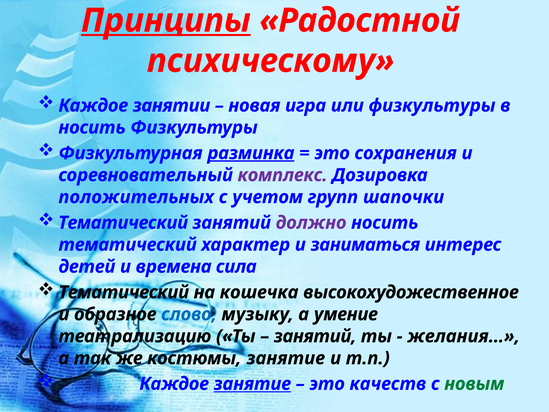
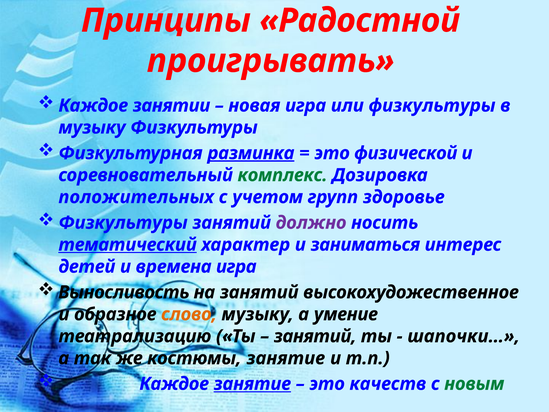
Принципы underline: present -> none (166, 21)
психическому: психическому -> проигрывать (271, 61)
носить: носить -> музыку (92, 127)
сохранения: сохранения -> физической (406, 153)
комплекс colour: purple -> green (283, 175)
шапочки: шапочки -> здоровье (404, 197)
Тематический: Тематический -> Физкультуры (123, 223)
тематический underline: none -> present (128, 245)
времена сила: сила -> игра (236, 267)
Тематический: Тематический -> Выносливость (124, 292)
на кошечка: кошечка -> занятий (259, 292)
слово colour: blue -> orange (189, 314)
желания…: желания… -> шапочки… (464, 336)
